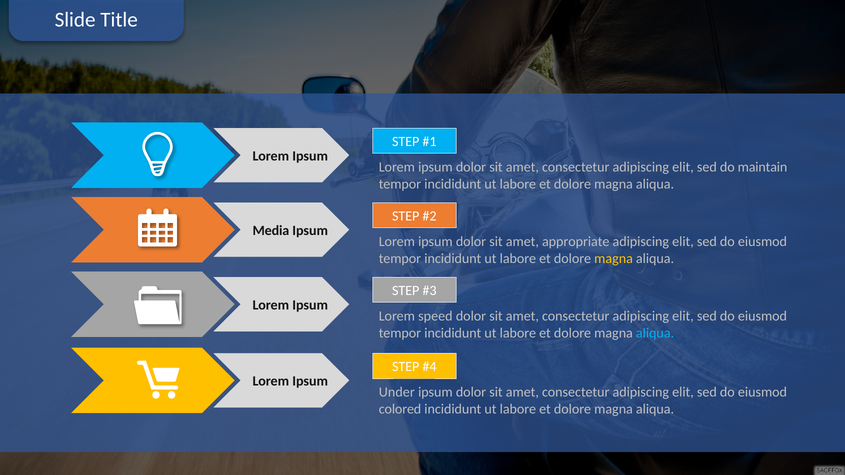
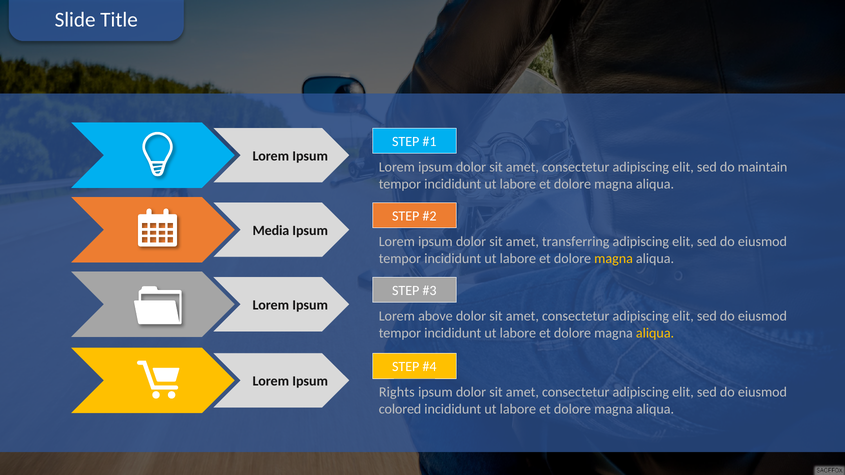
appropriate: appropriate -> transferring (576, 242)
speed: speed -> above (435, 316)
aliqua colour: light blue -> yellow (655, 333)
Under: Under -> Rights (397, 392)
